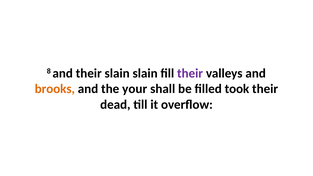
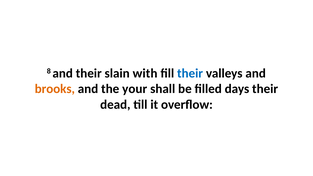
slain slain: slain -> with (145, 73)
their colour: purple -> blue (190, 73)
took: took -> days (237, 89)
